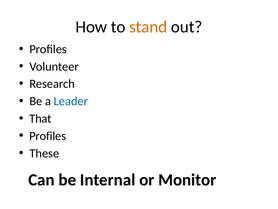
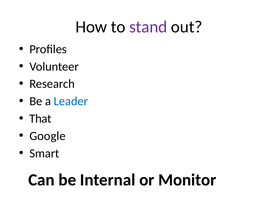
stand colour: orange -> purple (148, 27)
Profiles: Profiles -> Google (48, 136)
These: These -> Smart (44, 153)
